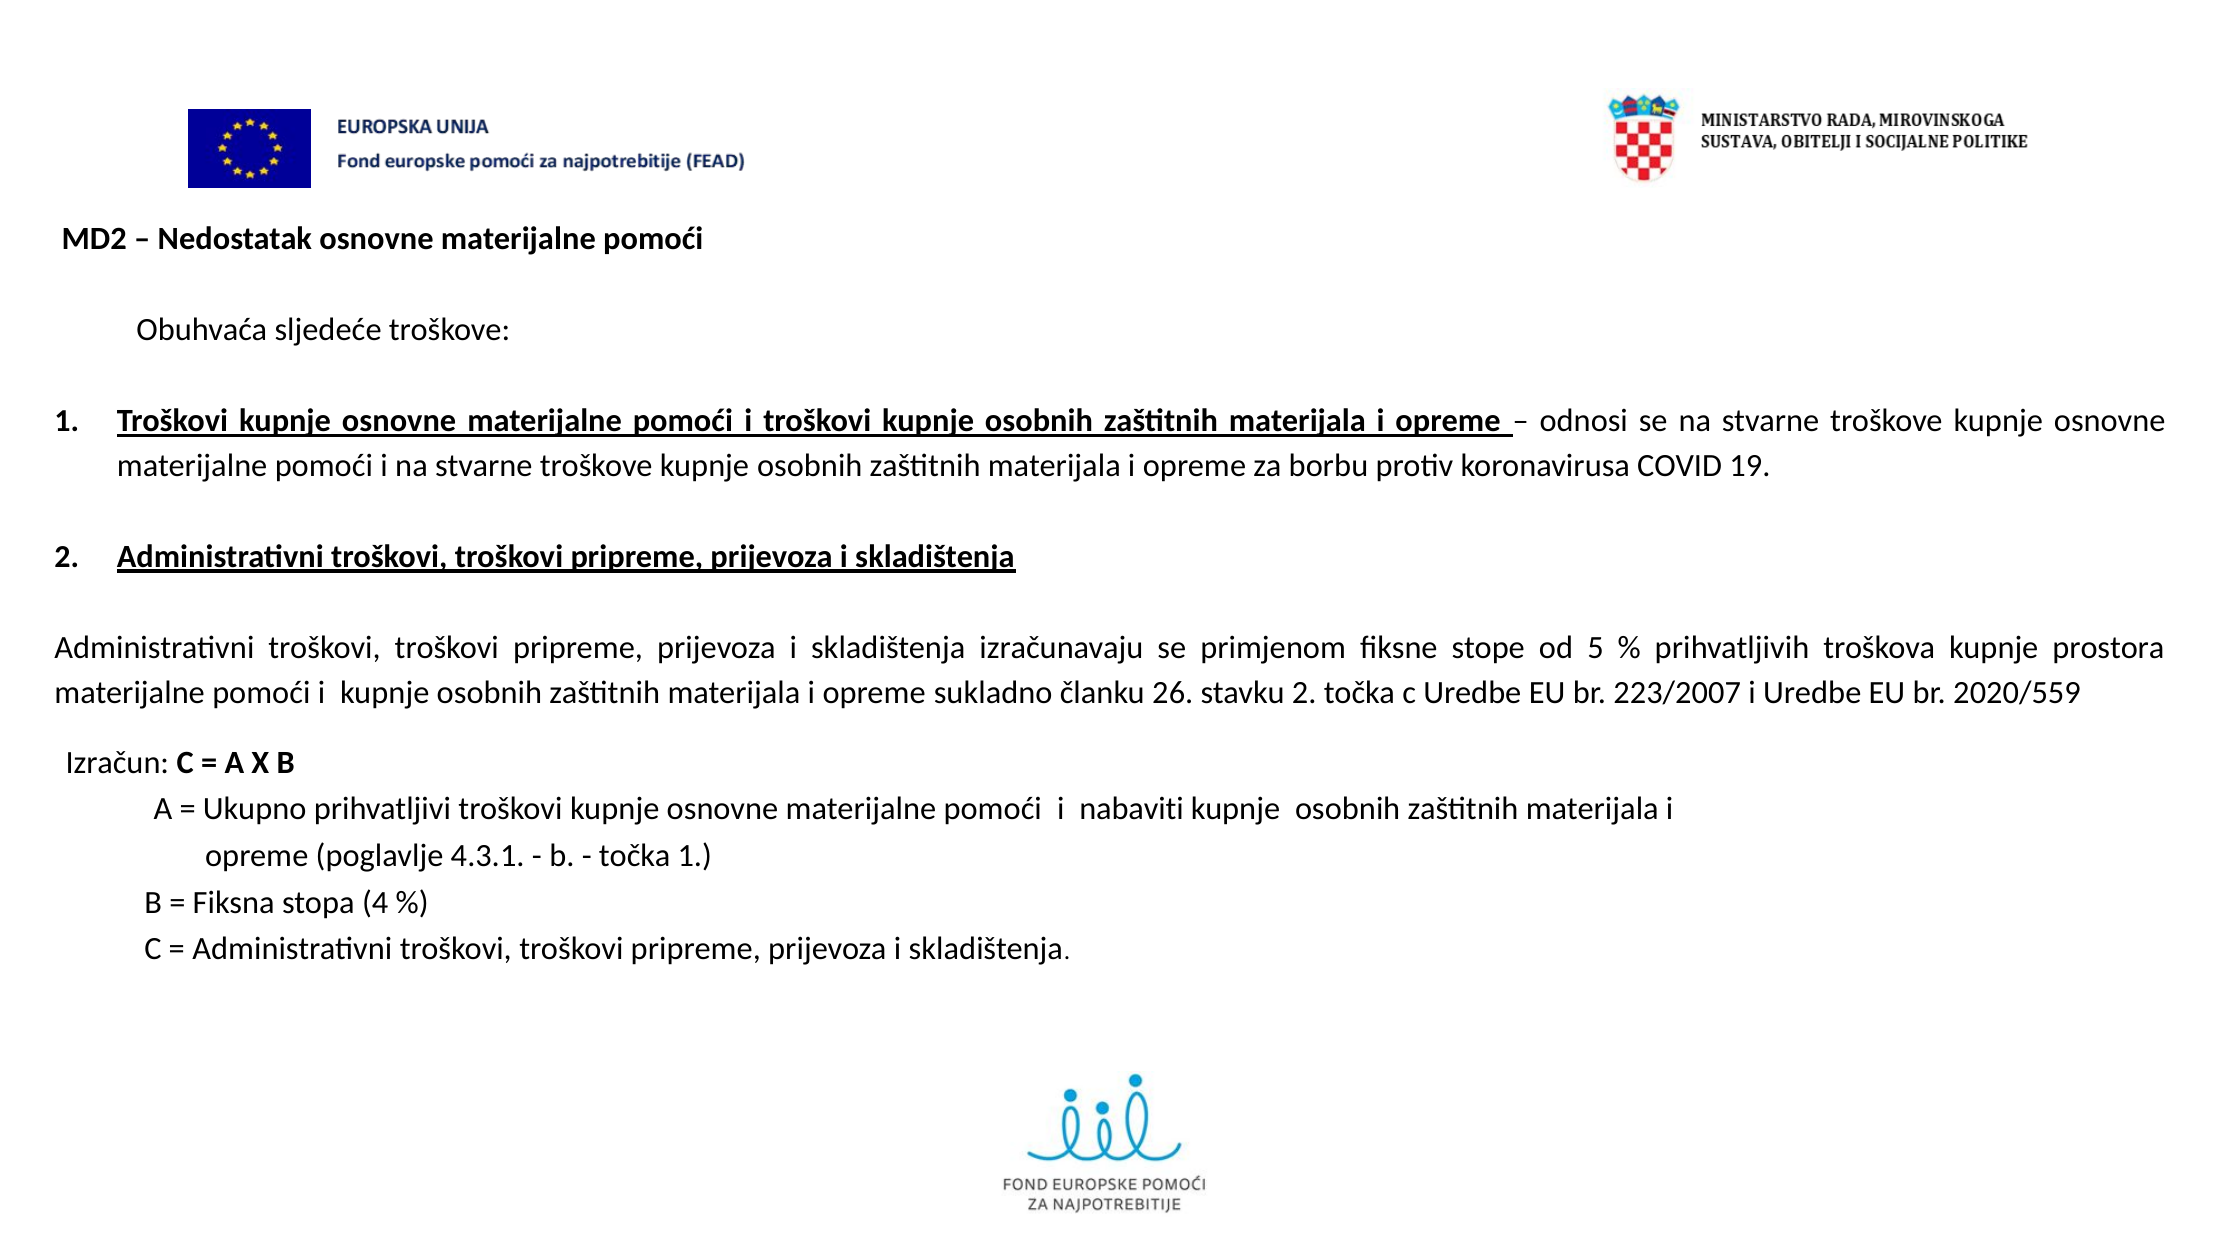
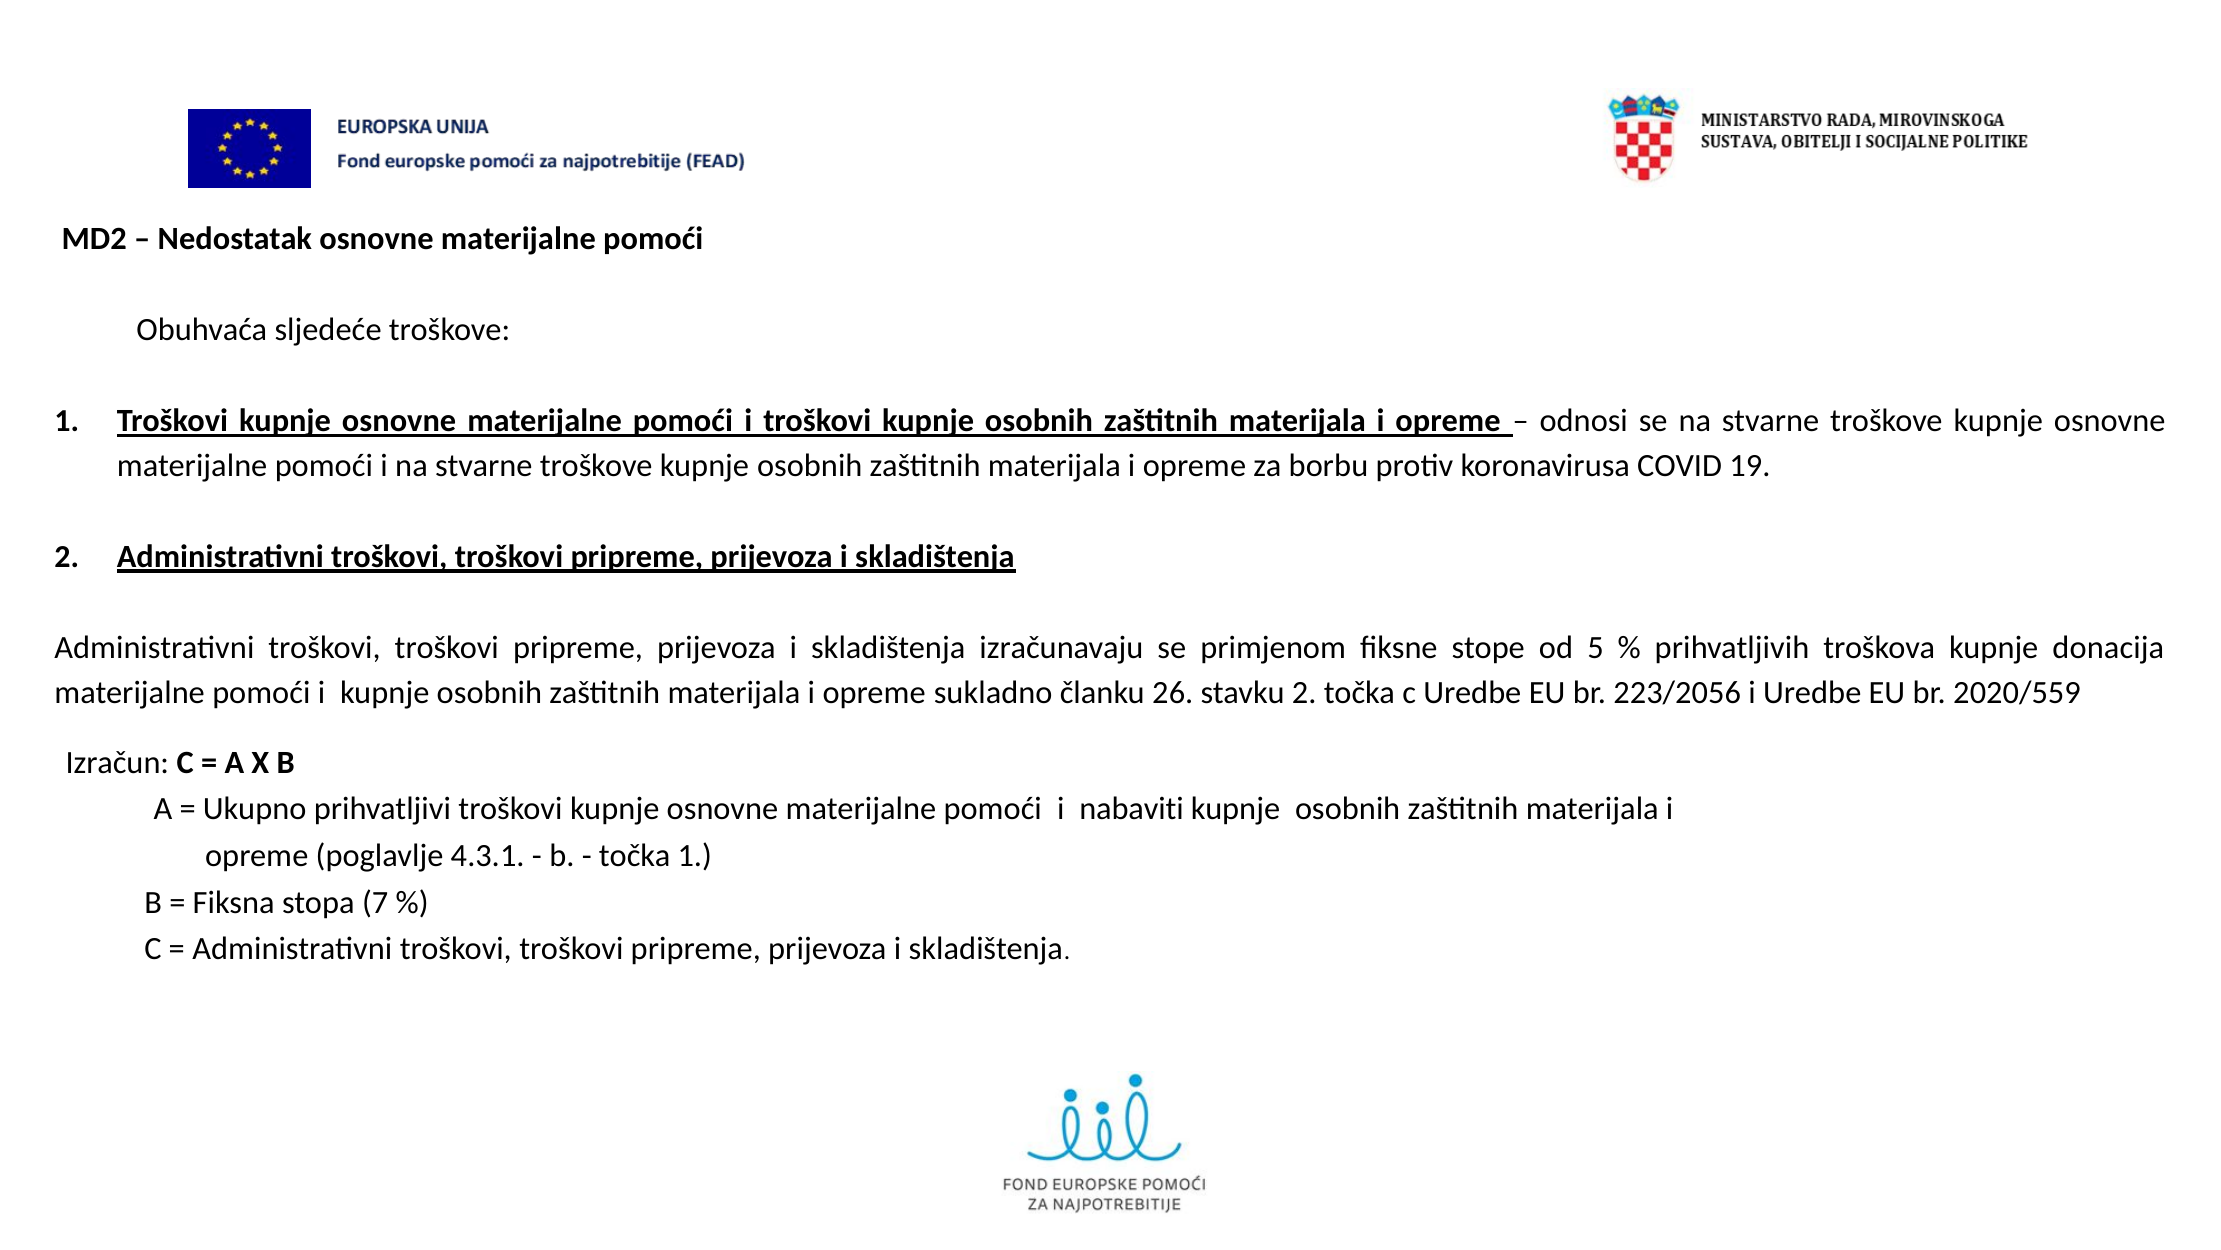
prostora: prostora -> donacija (2108, 648)
223/2007: 223/2007 -> 223/2056 (1677, 692)
4: 4 -> 7 (375, 902)
